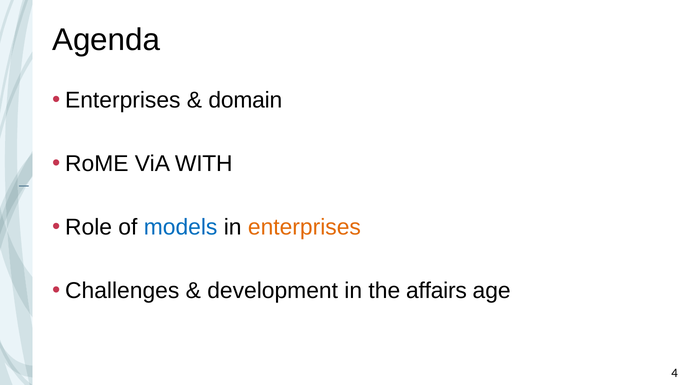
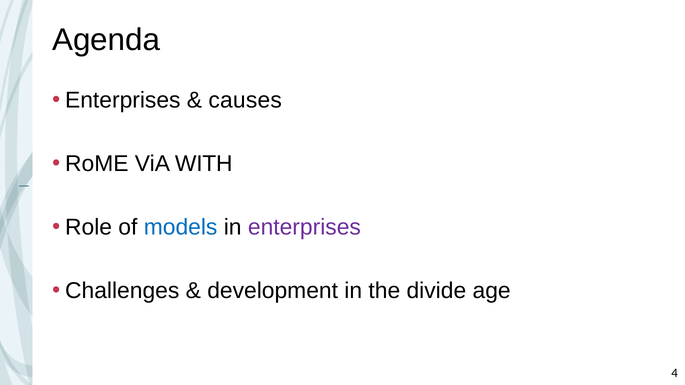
domain: domain -> causes (245, 100)
enterprises colour: orange -> purple (304, 227)
affairs: affairs -> divide (436, 291)
